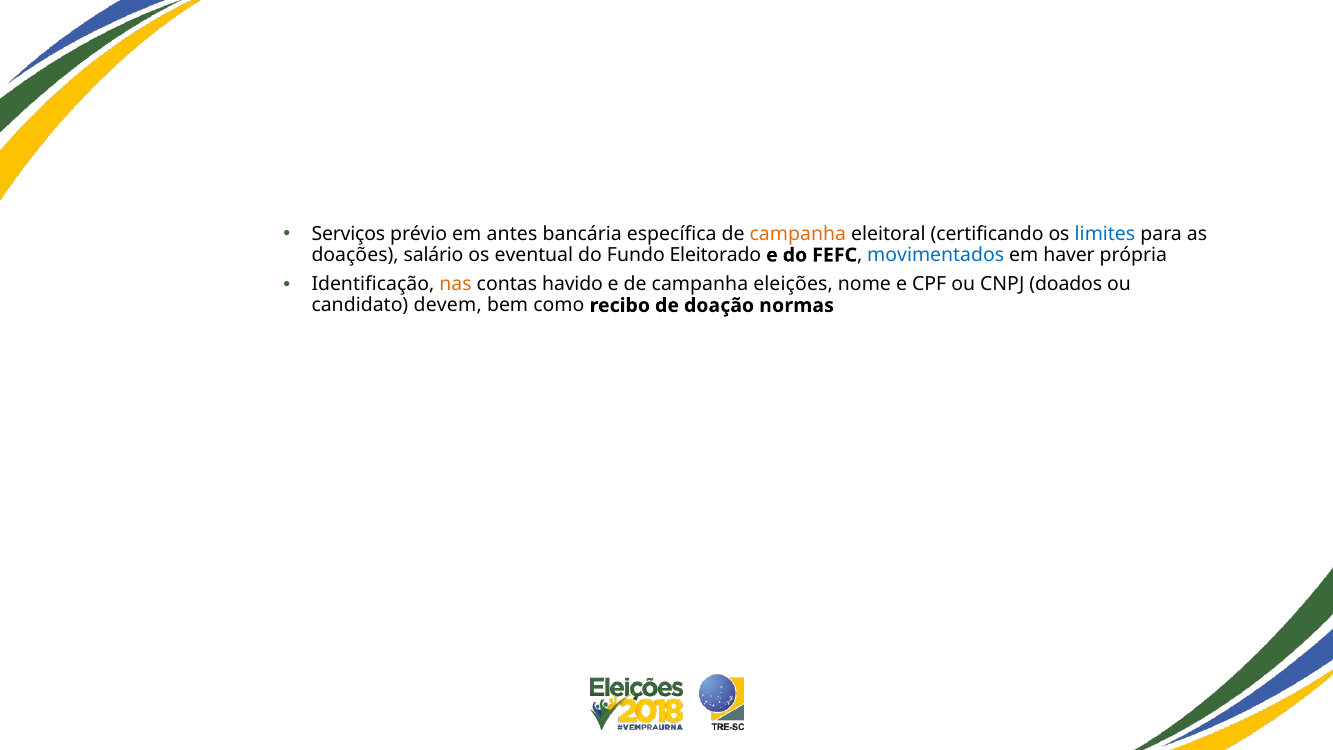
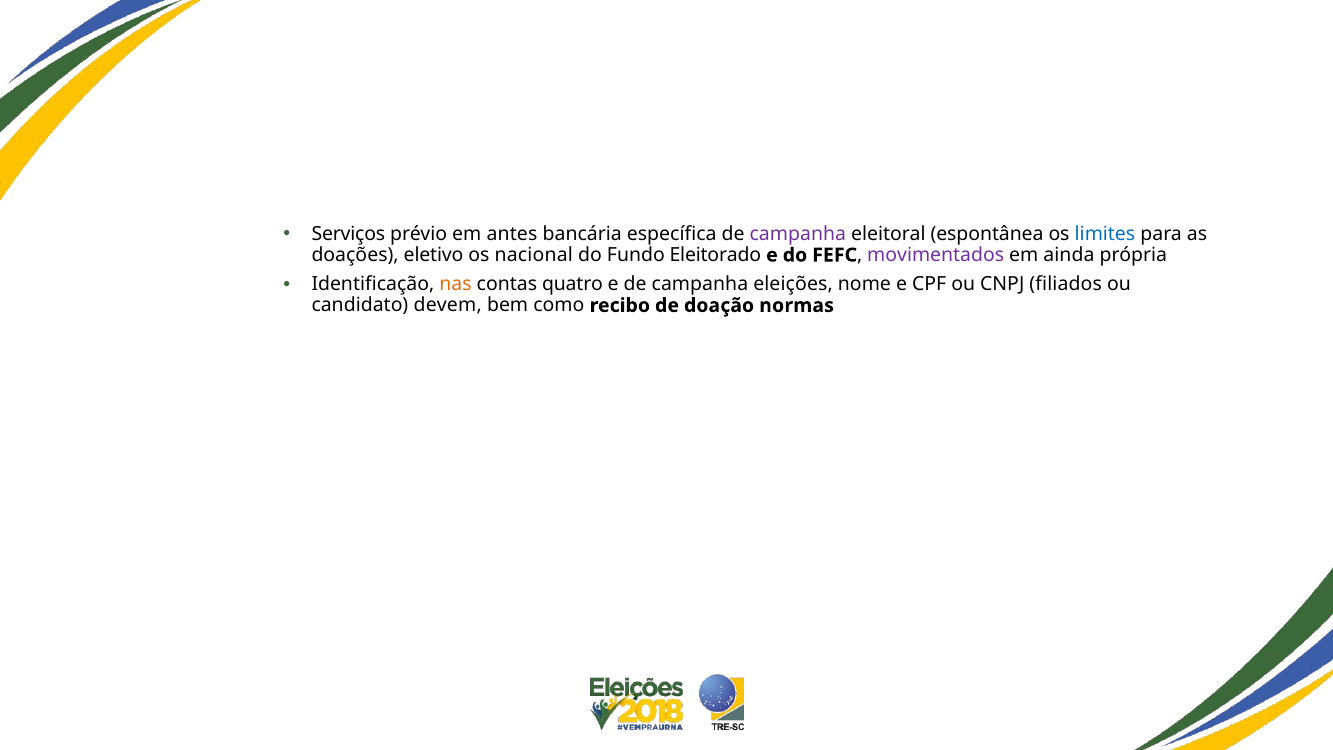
campanha colour: orange -> purple (798, 234)
certificando: certificando -> espontânea (987, 234)
salário: salário -> eletivo (434, 255)
eventual: eventual -> nacional (534, 255)
movimentados colour: blue -> purple (936, 255)
haver: haver -> ainda (1069, 255)
havido: havido -> quatro (573, 284)
doados: doados -> filiados (1066, 284)
